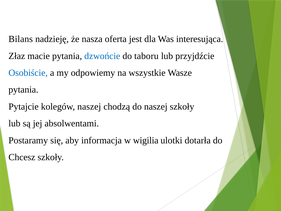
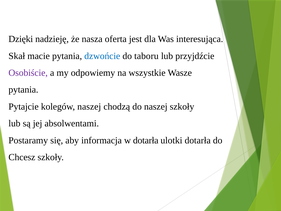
Bilans: Bilans -> Dzięki (21, 39)
Złaz: Złaz -> Skał (17, 56)
Osobiście colour: blue -> purple (28, 73)
w wigilia: wigilia -> dotarła (146, 140)
